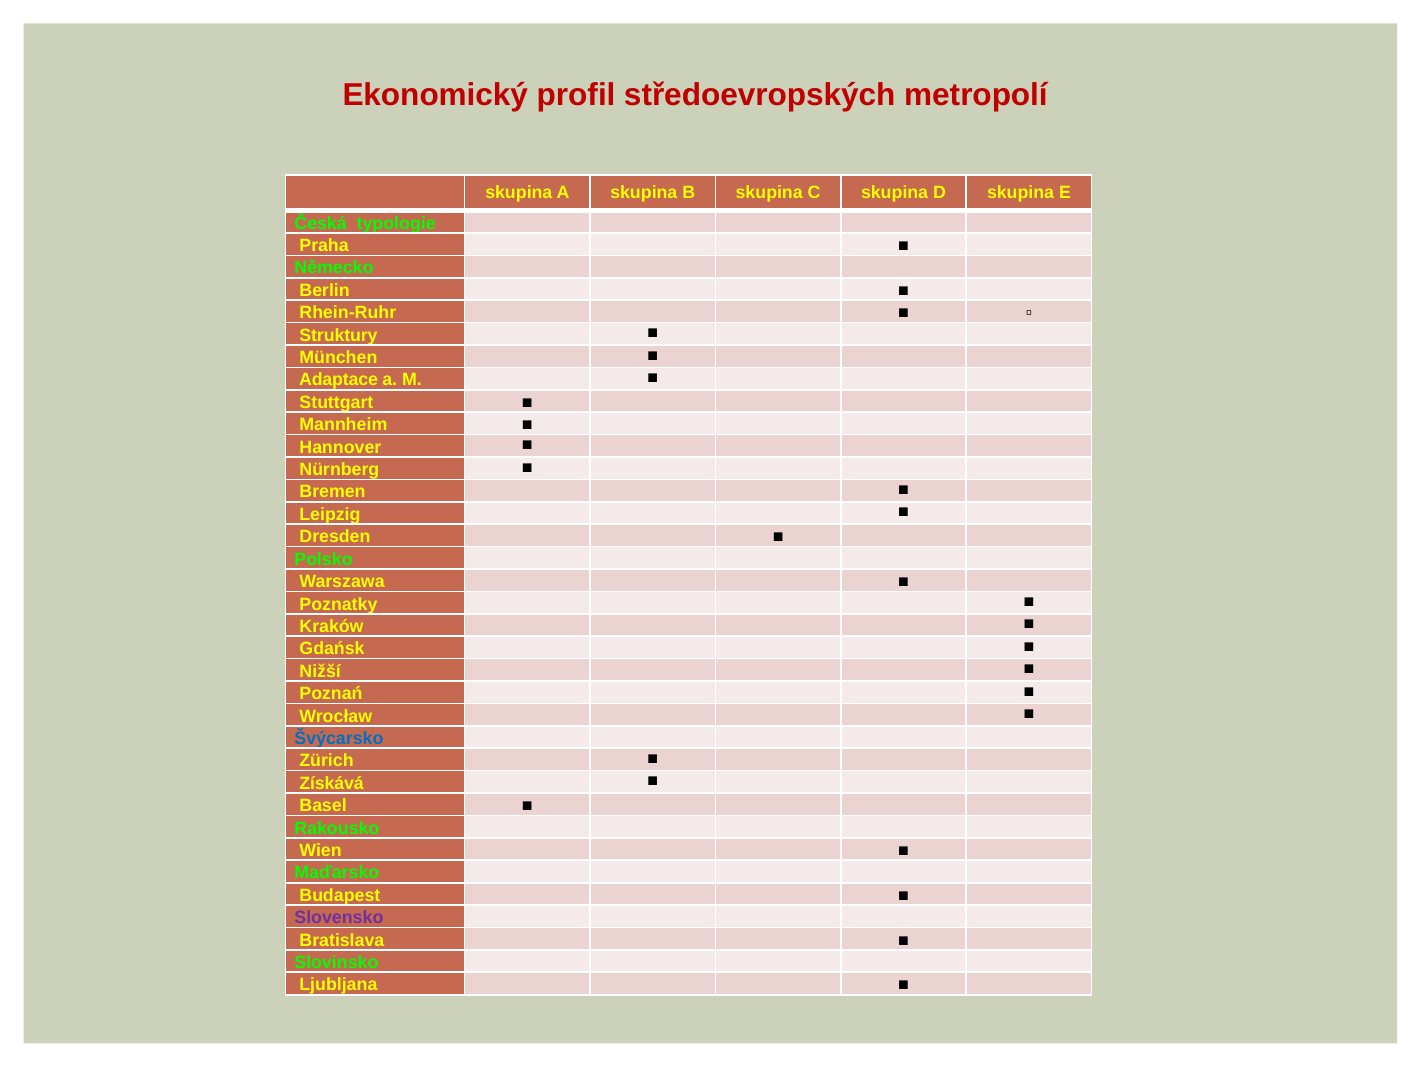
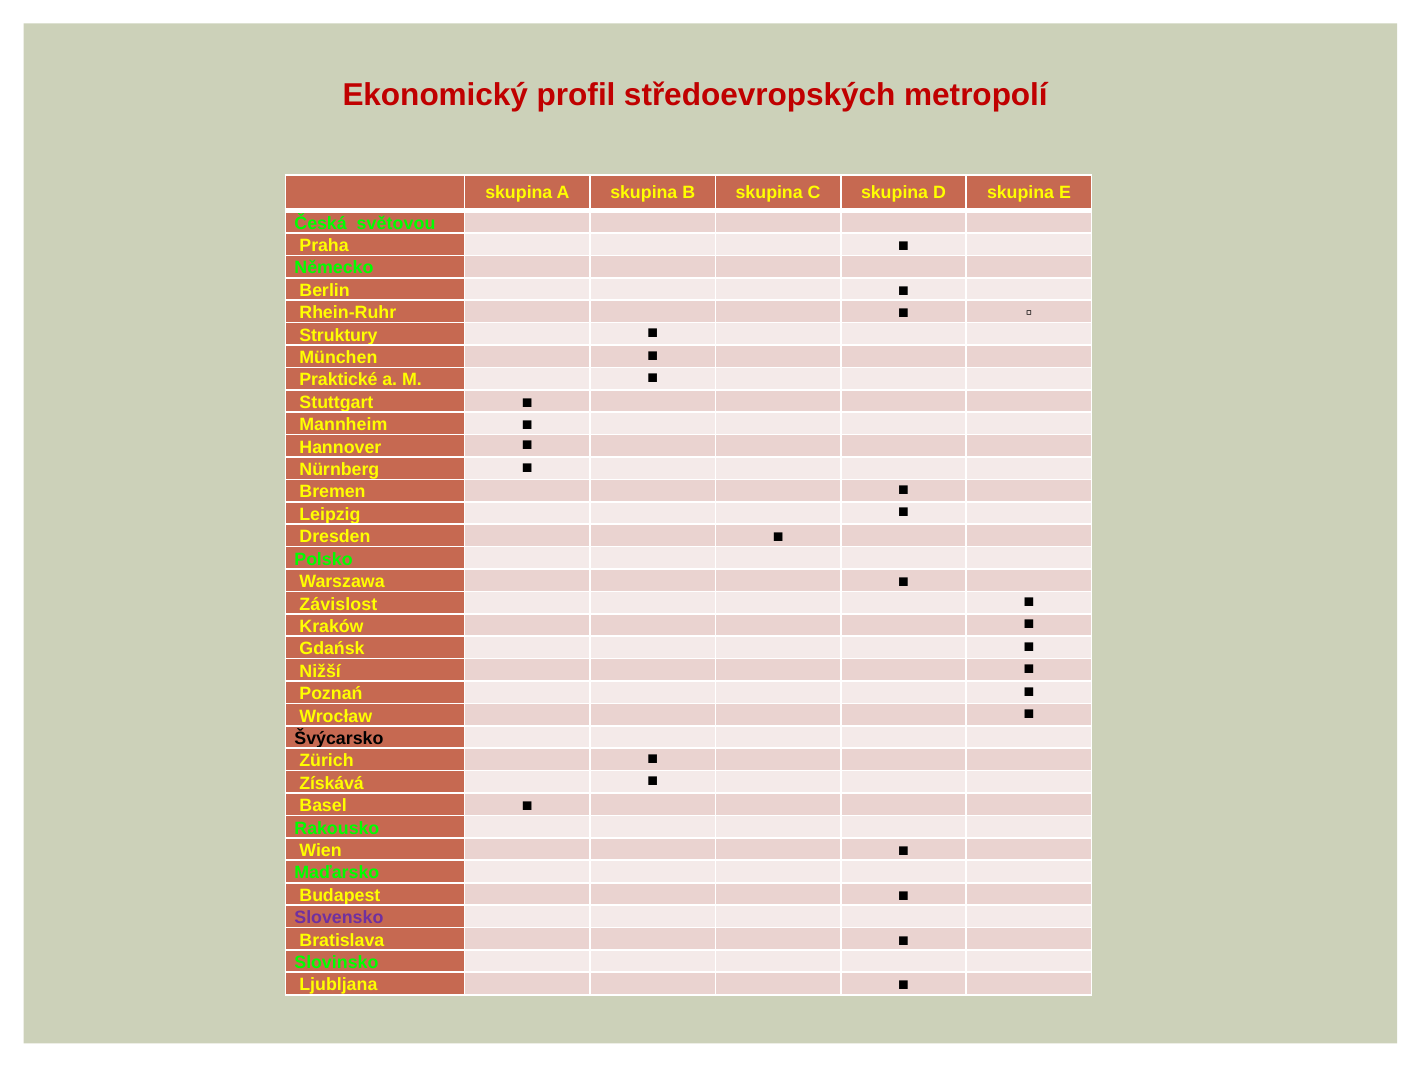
typologie: typologie -> světovou (396, 223)
Adaptace: Adaptace -> Praktické (339, 380)
Poznatky: Poznatky -> Závislost (338, 604)
Švýcarsko colour: blue -> black (339, 738)
